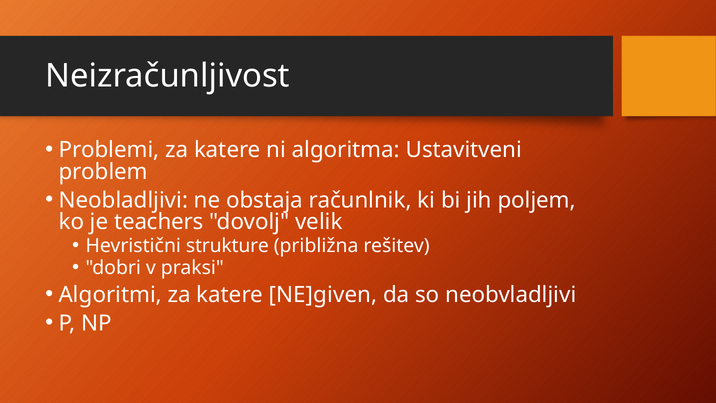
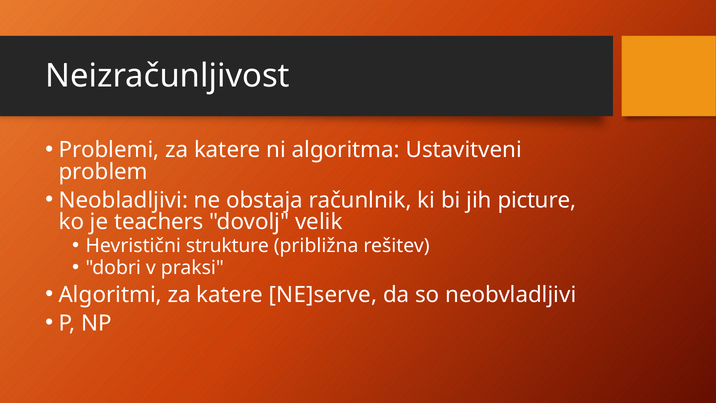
poljem: poljem -> picture (537, 200)
NE]given: NE]given -> NE]serve (323, 295)
